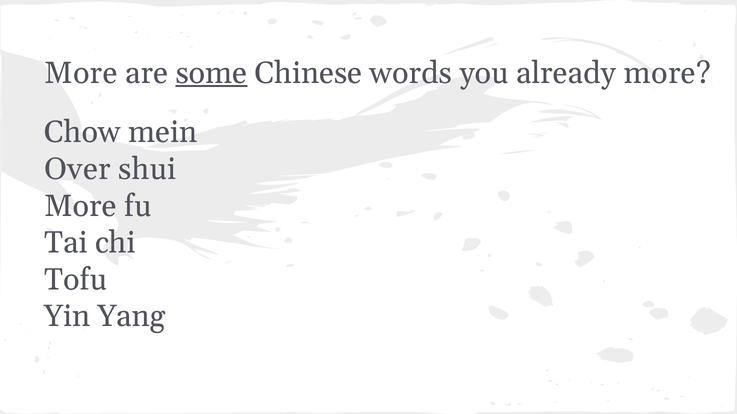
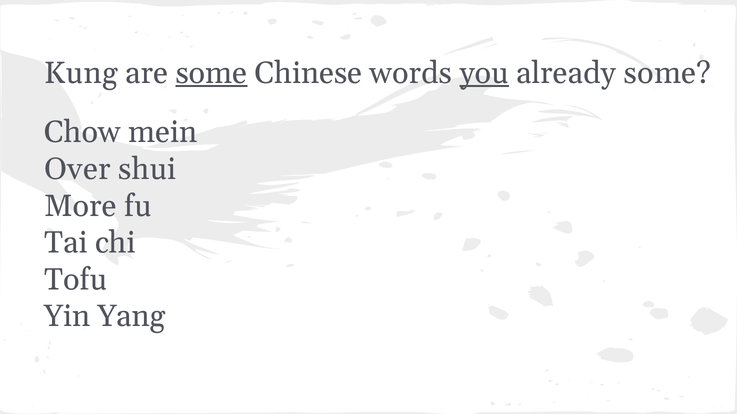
More: More -> Kung (81, 73)
you underline: none -> present (484, 73)
already more: more -> some (667, 73)
